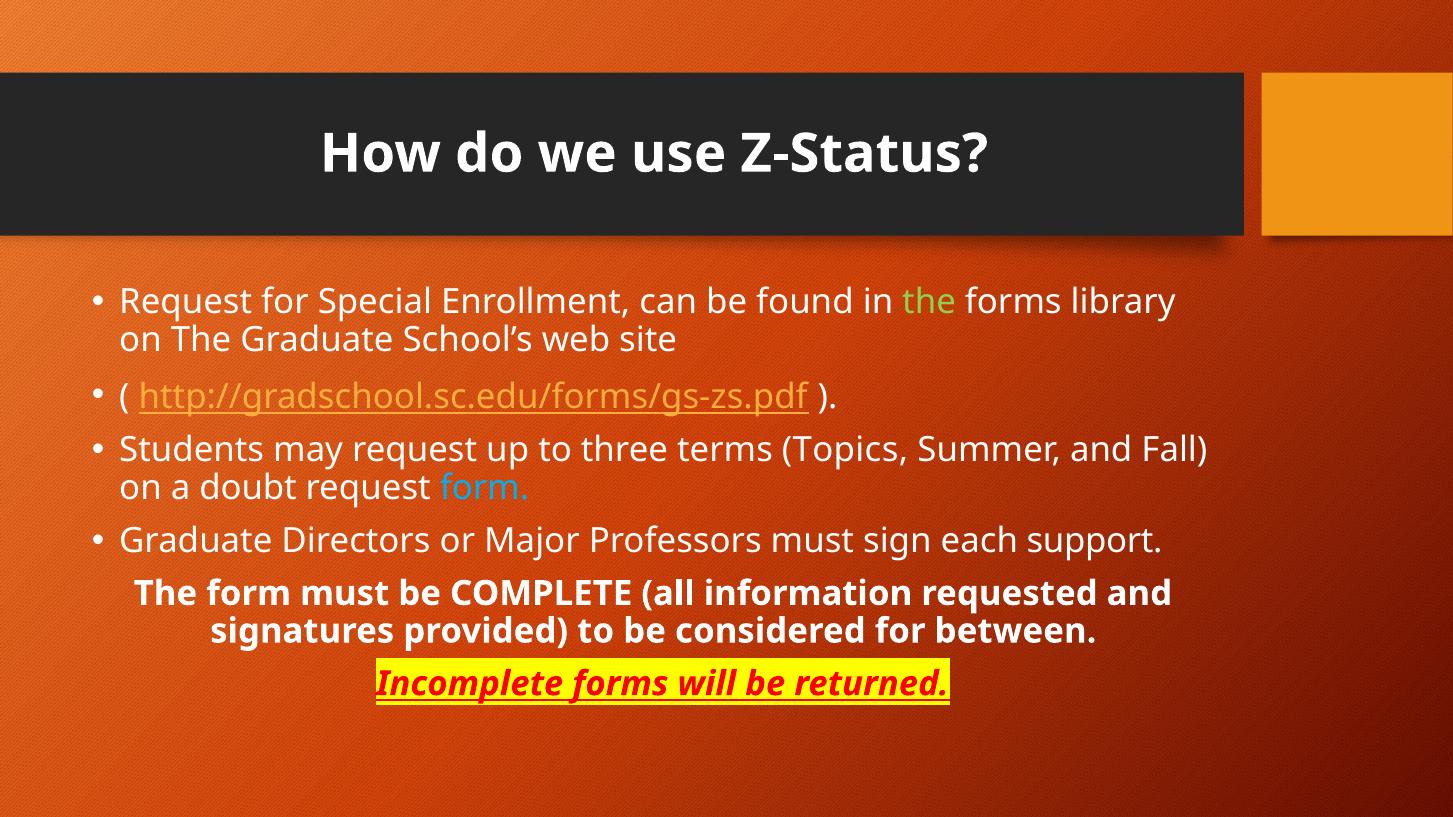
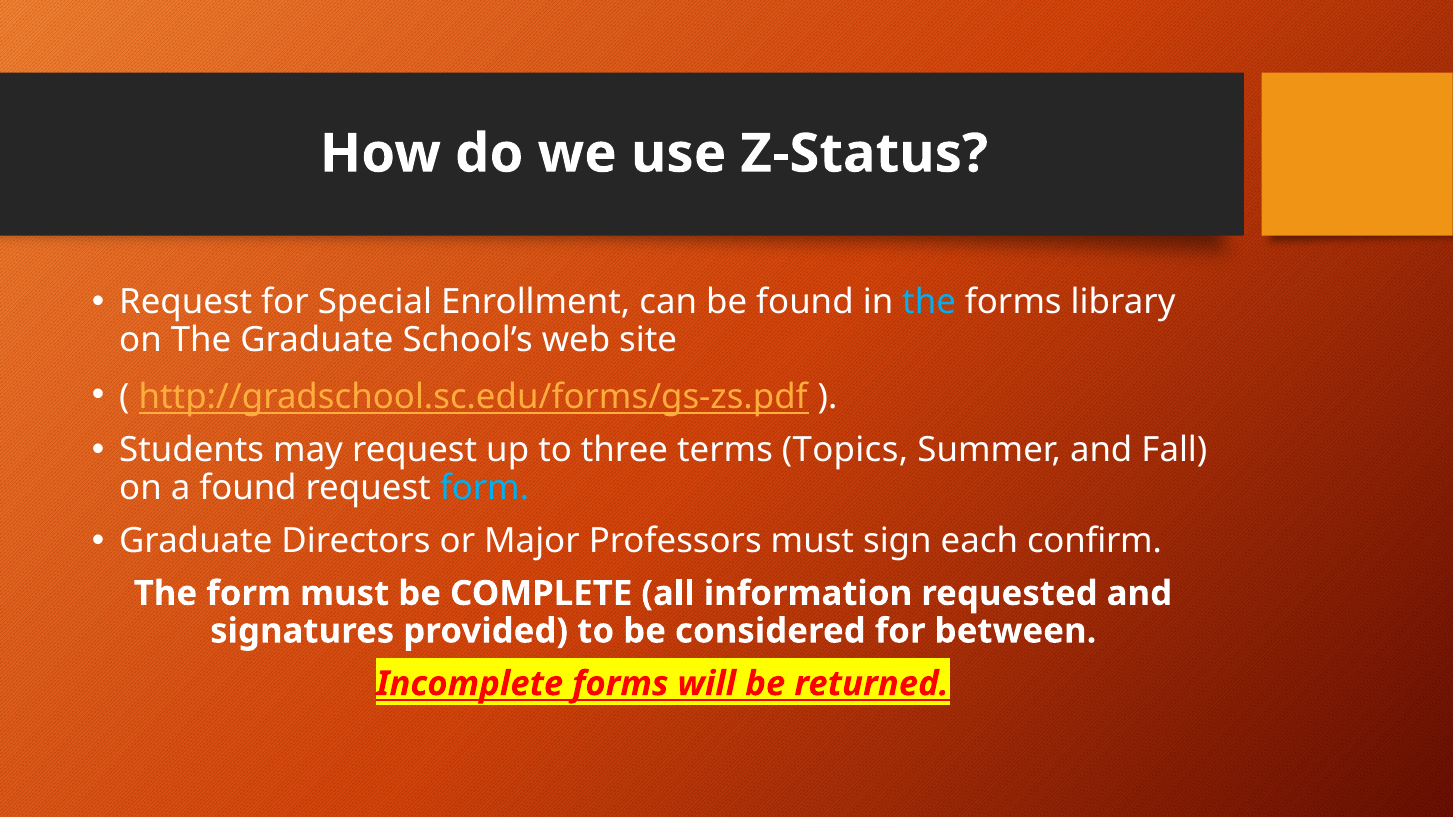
the colour: light green -> light blue (929, 303)
a doubt: doubt -> found (248, 488)
support: support -> confirm (1094, 541)
